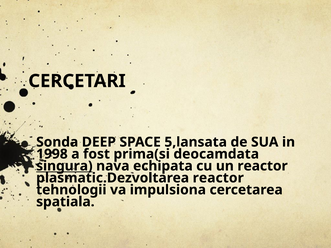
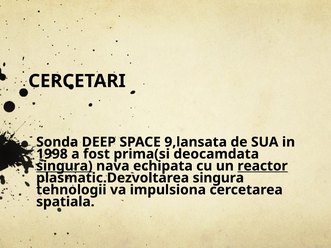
5,lansata: 5,lansata -> 9,lansata (196, 142)
reactor underline: none -> present (263, 166)
plasmatic.Dezvoltarea reactor: reactor -> singura (218, 178)
